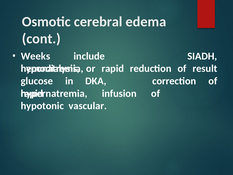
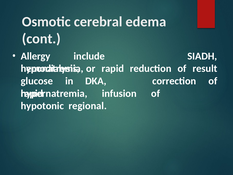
Weeks: Weeks -> Allergy (36, 56)
vascular: vascular -> regional (88, 106)
